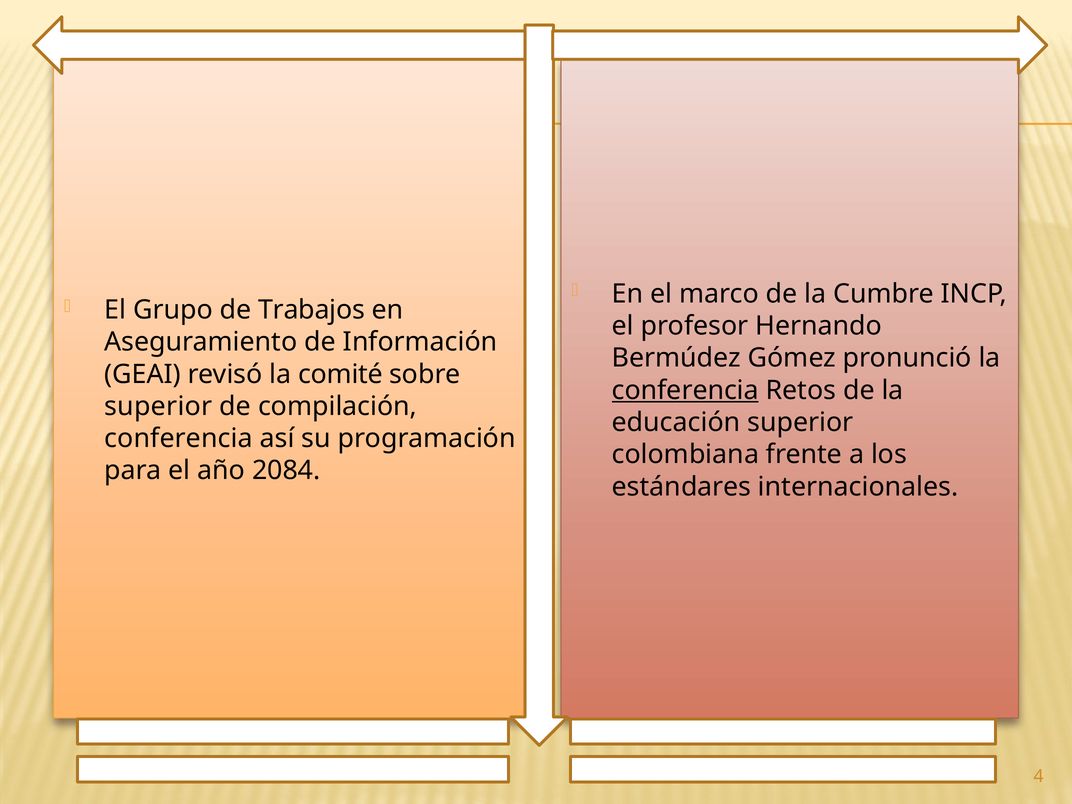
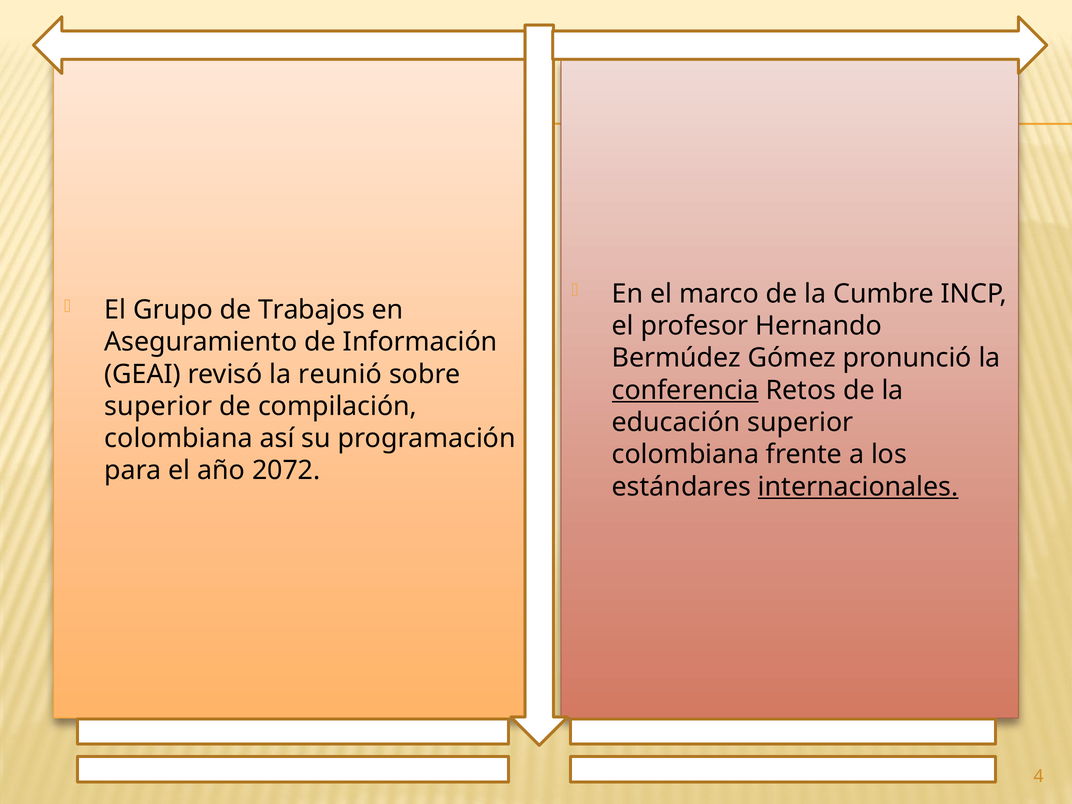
comité: comité -> reunió (340, 374)
conferencia: conferencia -> colombiana (179, 438)
2084: 2084 -> 2072 (286, 471)
internacionales underline: none -> present (858, 487)
